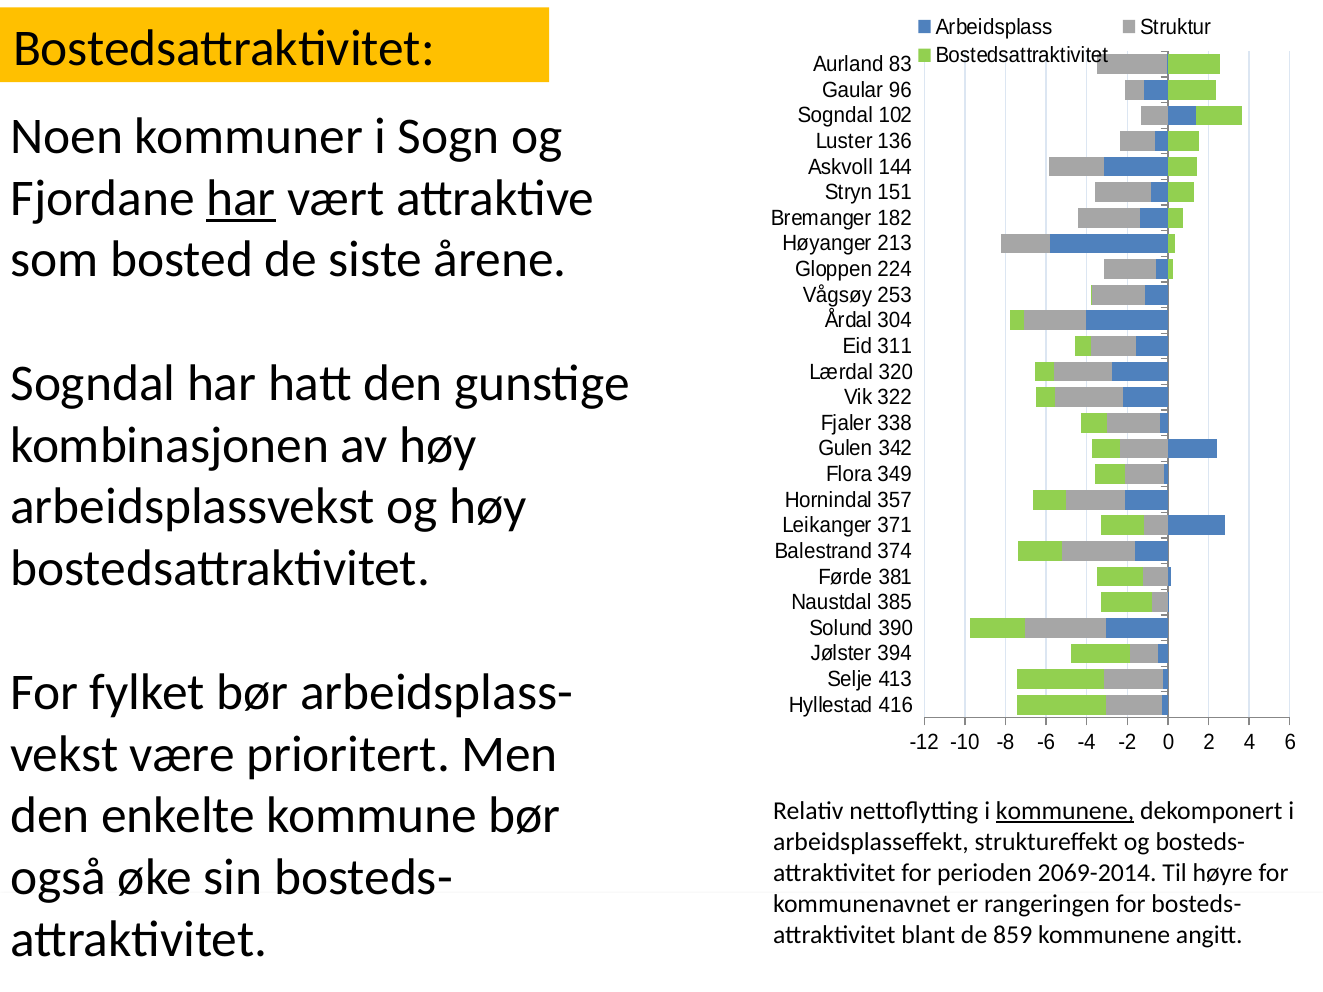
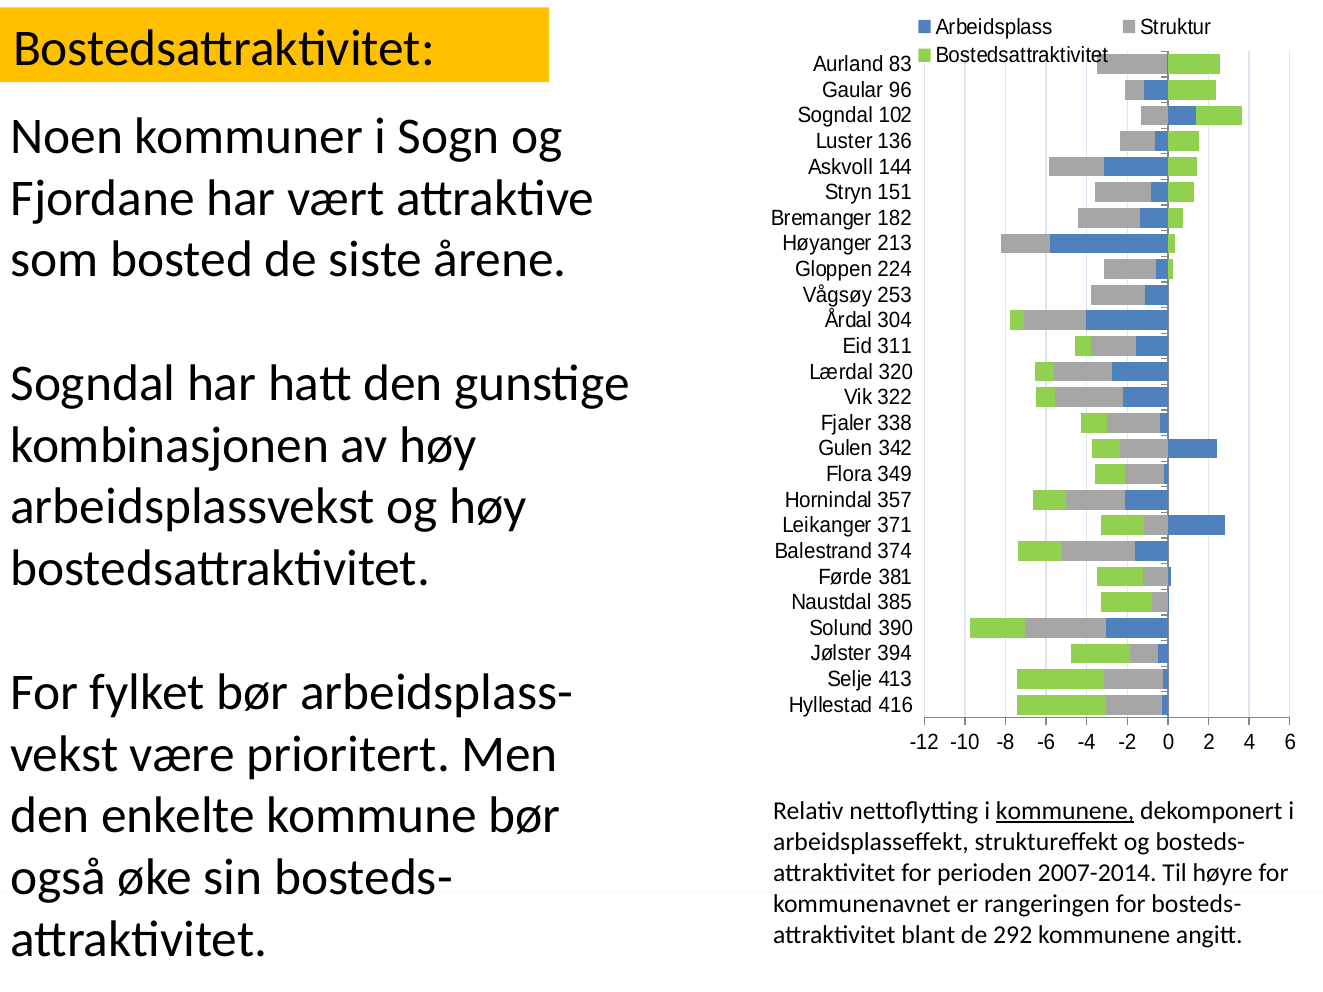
har underline: present -> none (241, 198)
2069-2014: 2069-2014 -> 2007-2014 (1097, 873)
859: 859 -> 292 (1013, 935)
